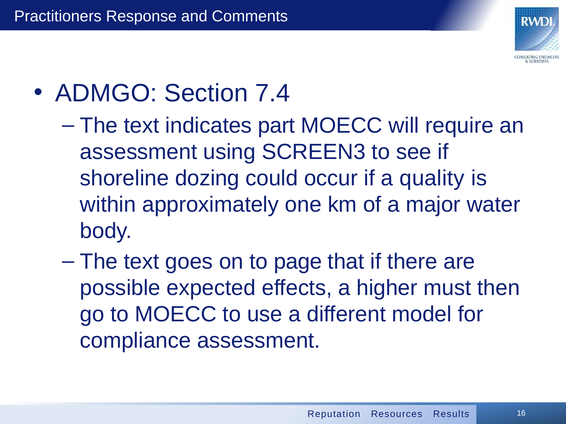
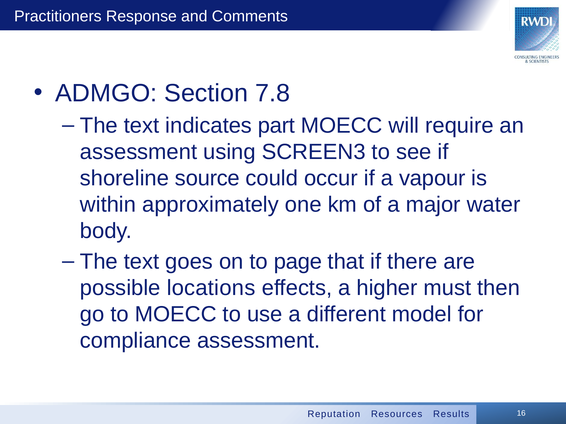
7.4: 7.4 -> 7.8 (273, 93)
dozing: dozing -> source (207, 178)
quality: quality -> vapour (432, 178)
expected: expected -> locations (211, 288)
